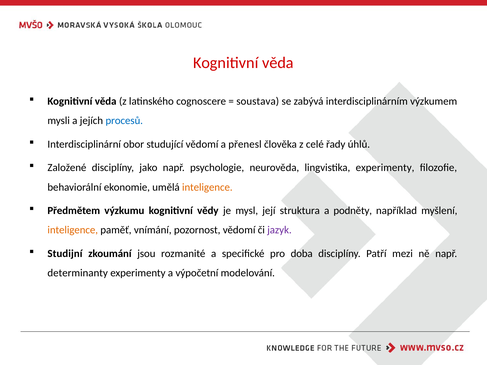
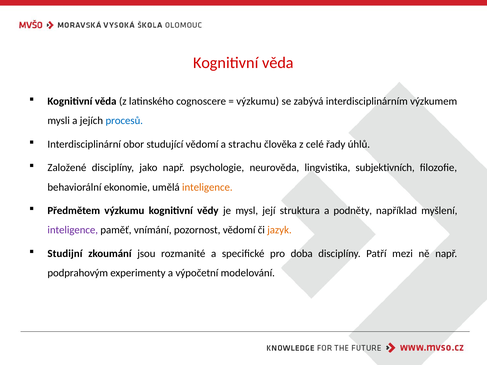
soustava: soustava -> výzkumu (258, 101)
přenesl: přenesl -> strachu (245, 144)
lingvistika experimenty: experimenty -> subjektivních (385, 168)
inteligence colour: orange -> purple (73, 230)
jazyk colour: purple -> orange (279, 230)
determinanty: determinanty -> podprahovým (78, 273)
